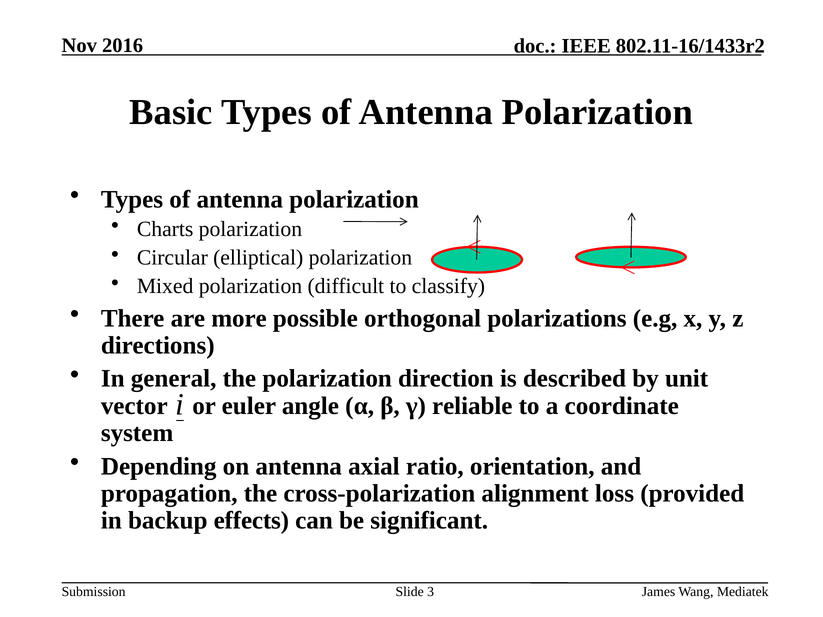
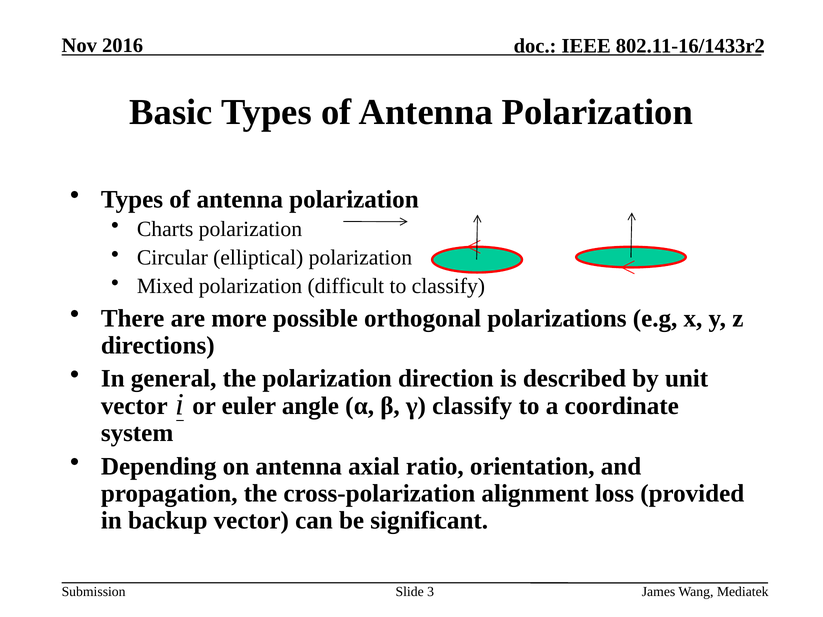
γ reliable: reliable -> classify (472, 406)
backup effects: effects -> vector (251, 521)
